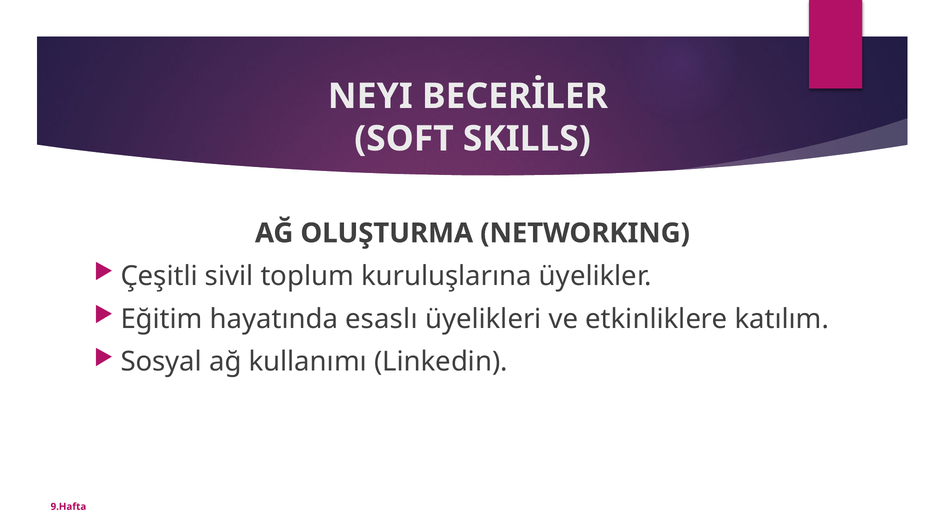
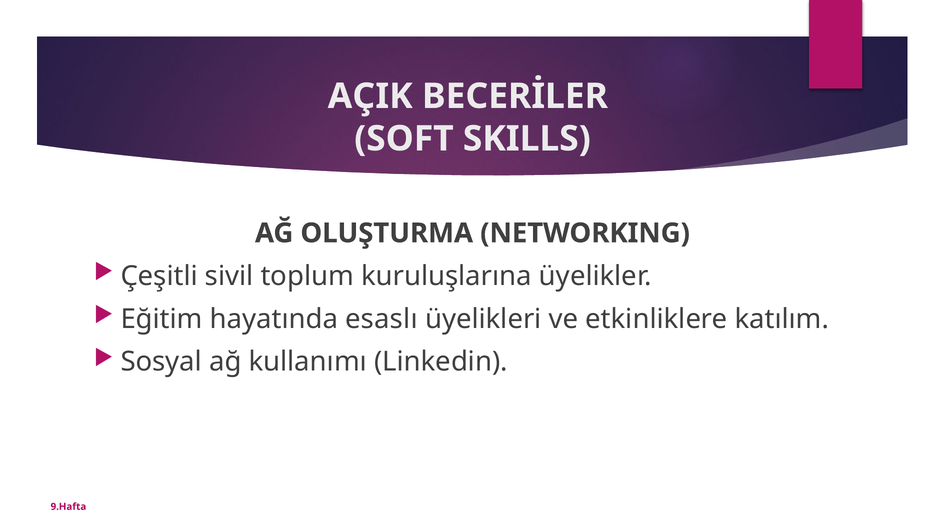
NEYI: NEYI -> AÇIK (370, 96)
